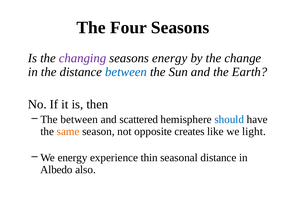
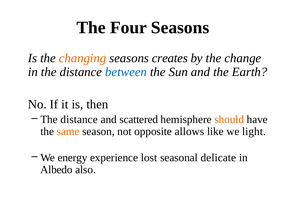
changing colour: purple -> orange (83, 58)
seasons energy: energy -> creates (170, 58)
between: between -> distance (79, 120)
should colour: blue -> orange (229, 120)
creates: creates -> allows (189, 132)
thin: thin -> lost (149, 158)
seasonal distance: distance -> delicate (218, 158)
